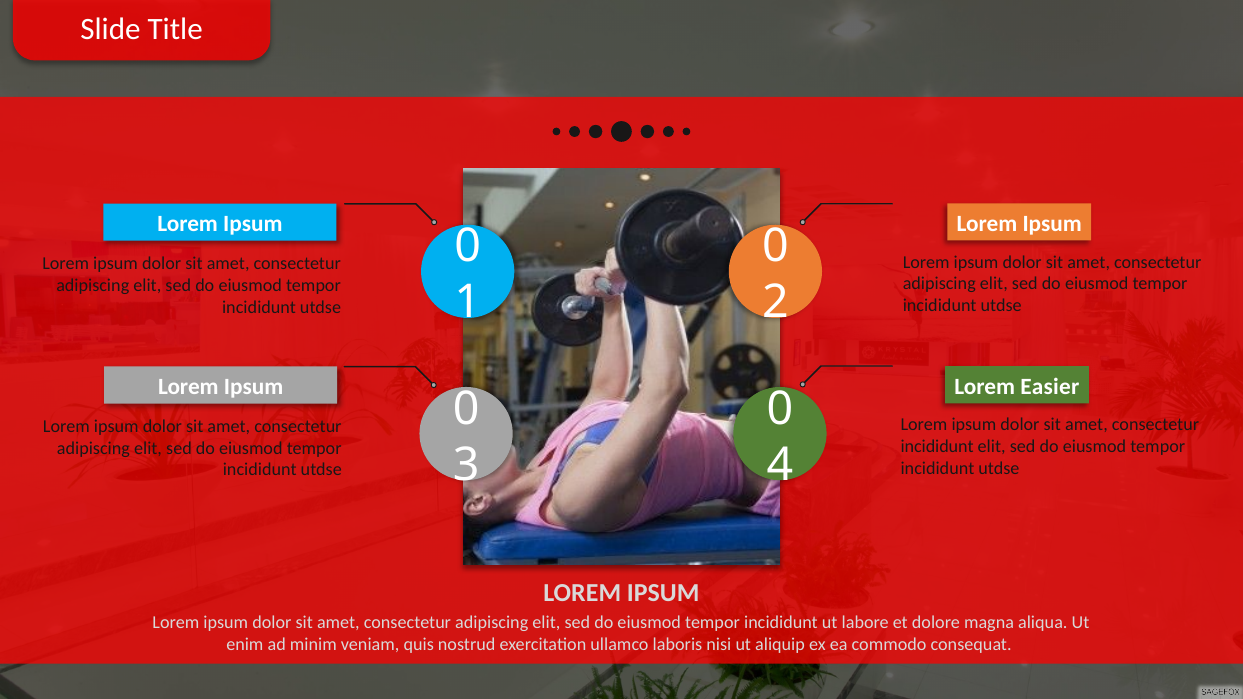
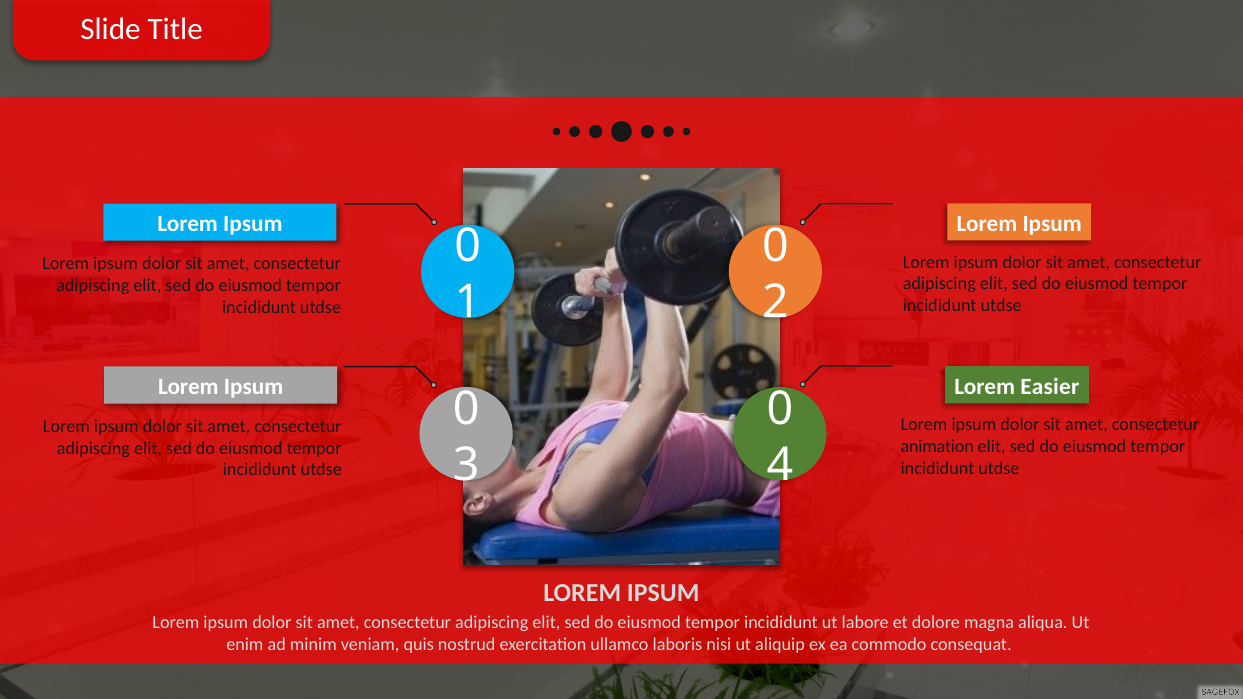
incididunt: incididunt -> animation (937, 447)
